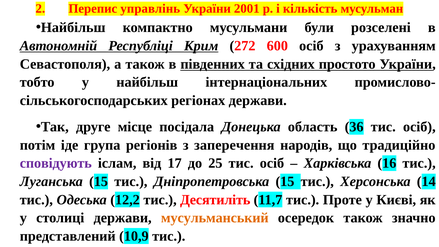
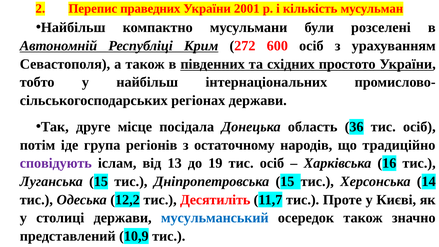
управлінь: управлінь -> праведних (150, 9)
заперечення: заперечення -> остаточному (234, 145)
17: 17 -> 13 (175, 163)
25: 25 -> 19 (215, 163)
мусульманський colour: orange -> blue (215, 218)
